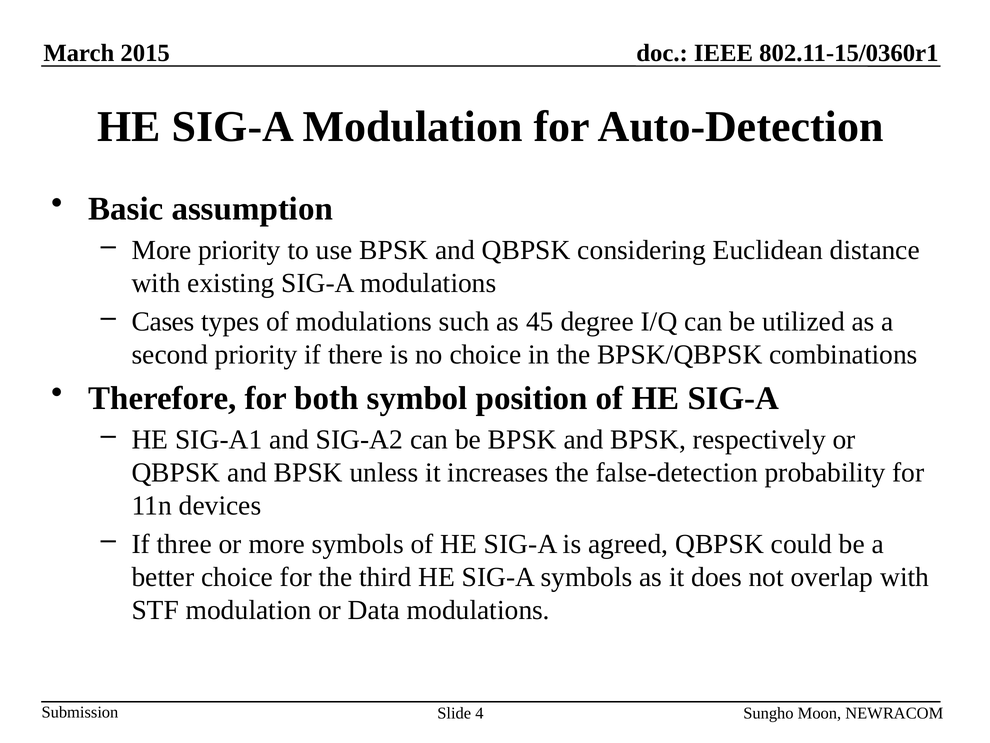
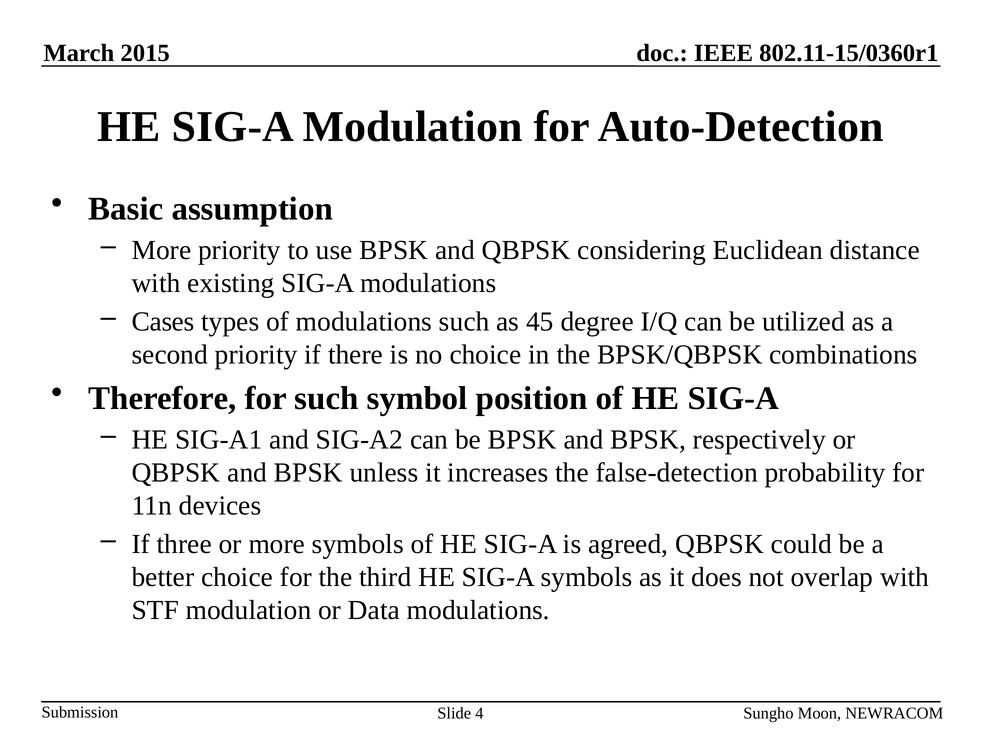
for both: both -> such (326, 398)
